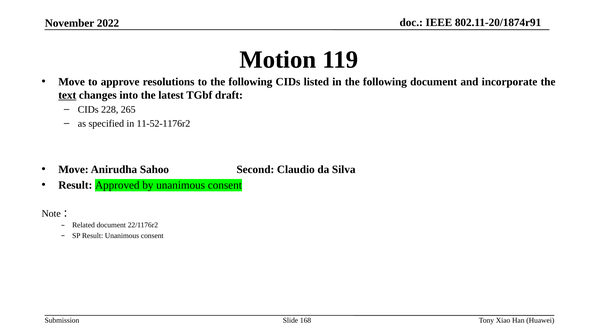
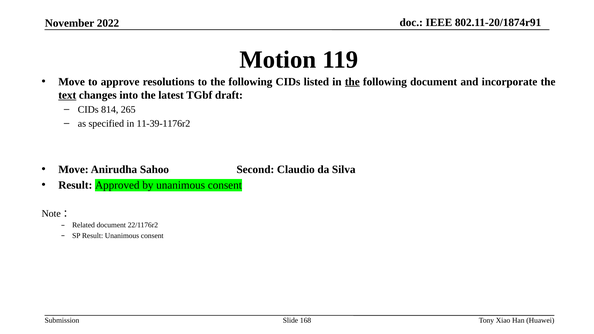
the underline: none -> present (352, 82)
228: 228 -> 814 (110, 110)
11-52-1176r2: 11-52-1176r2 -> 11-39-1176r2 (163, 123)
